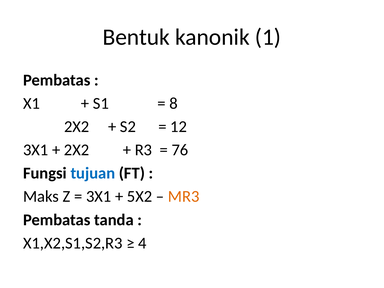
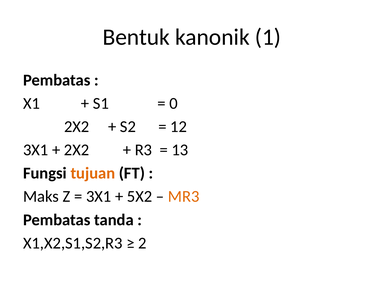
8: 8 -> 0 (174, 103)
76: 76 -> 13 (180, 150)
tujuan colour: blue -> orange (93, 173)
4: 4 -> 2 (142, 243)
